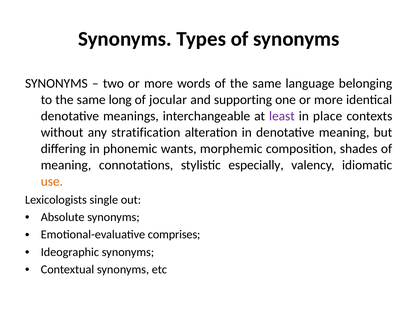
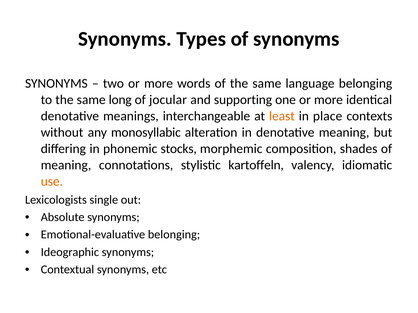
least colour: purple -> orange (282, 116)
stratification: stratification -> monosyllabic (146, 133)
wants: wants -> stocks (179, 149)
especially: especially -> kartoffeln (256, 165)
Emotional-evaluative comprises: comprises -> belonging (174, 235)
